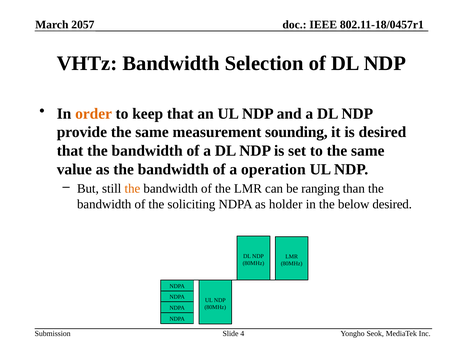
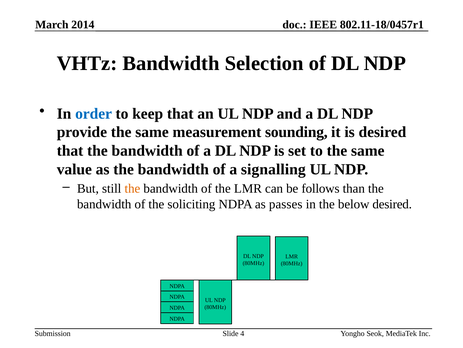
2057: 2057 -> 2014 (83, 25)
order colour: orange -> blue (94, 113)
operation: operation -> signalling (273, 169)
ranging: ranging -> follows (321, 188)
holder: holder -> passes (286, 204)
